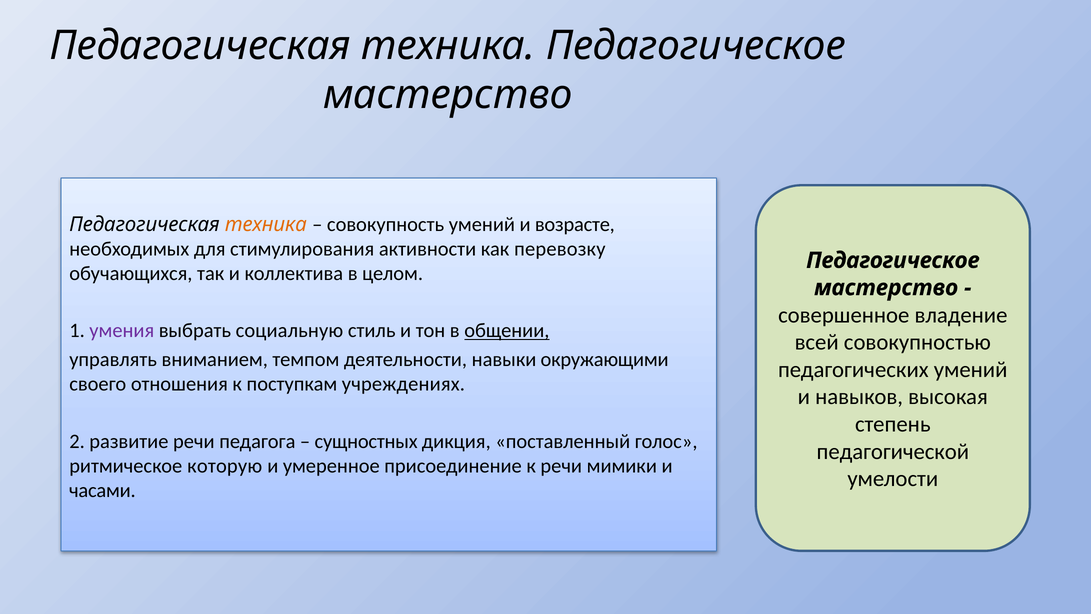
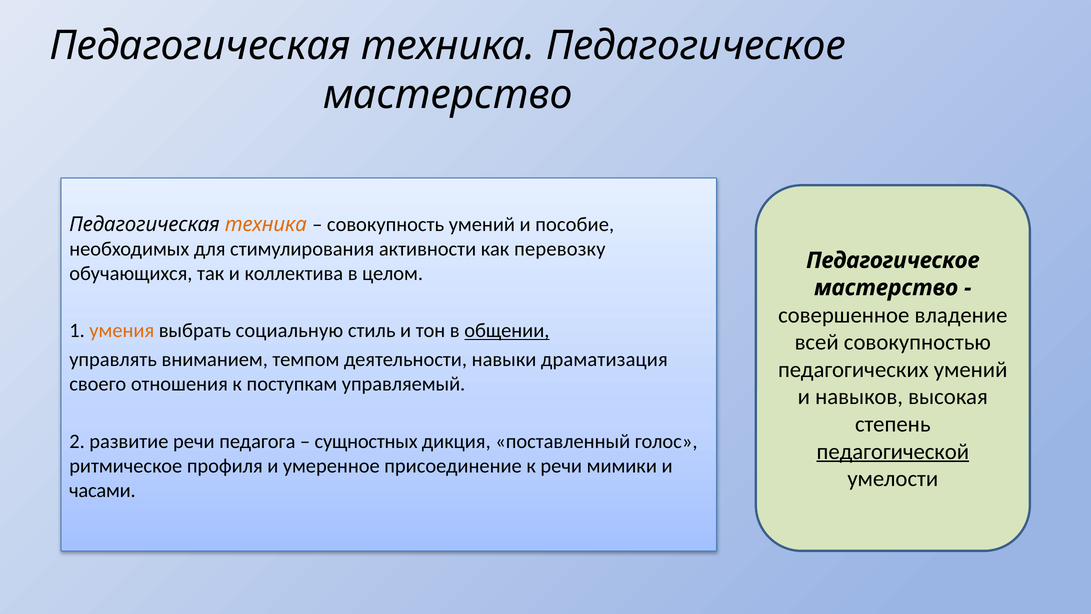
возрасте: возрасте -> пособие (575, 224)
умения colour: purple -> orange (122, 331)
окружающими: окружающими -> драматизация (604, 359)
учреждениях: учреждениях -> управляемый (404, 384)
педагогической underline: none -> present (893, 451)
которую: которую -> профиля (225, 466)
